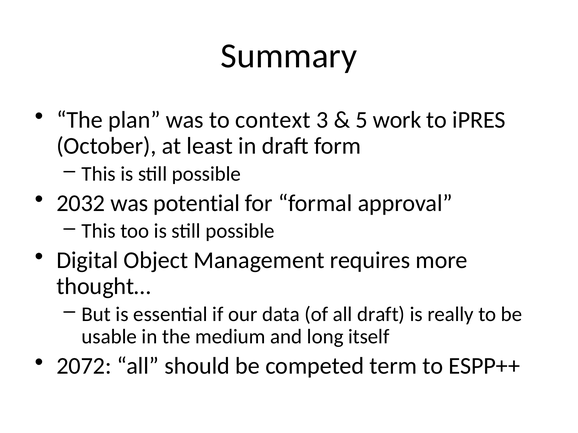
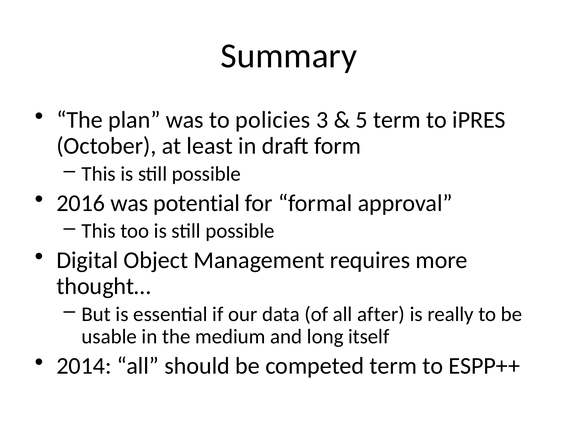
context: context -> policies (273, 120)
5 work: work -> term (397, 120)
2032: 2032 -> 2016 (81, 203)
all draft: draft -> after (381, 315)
2072: 2072 -> 2014 (84, 366)
